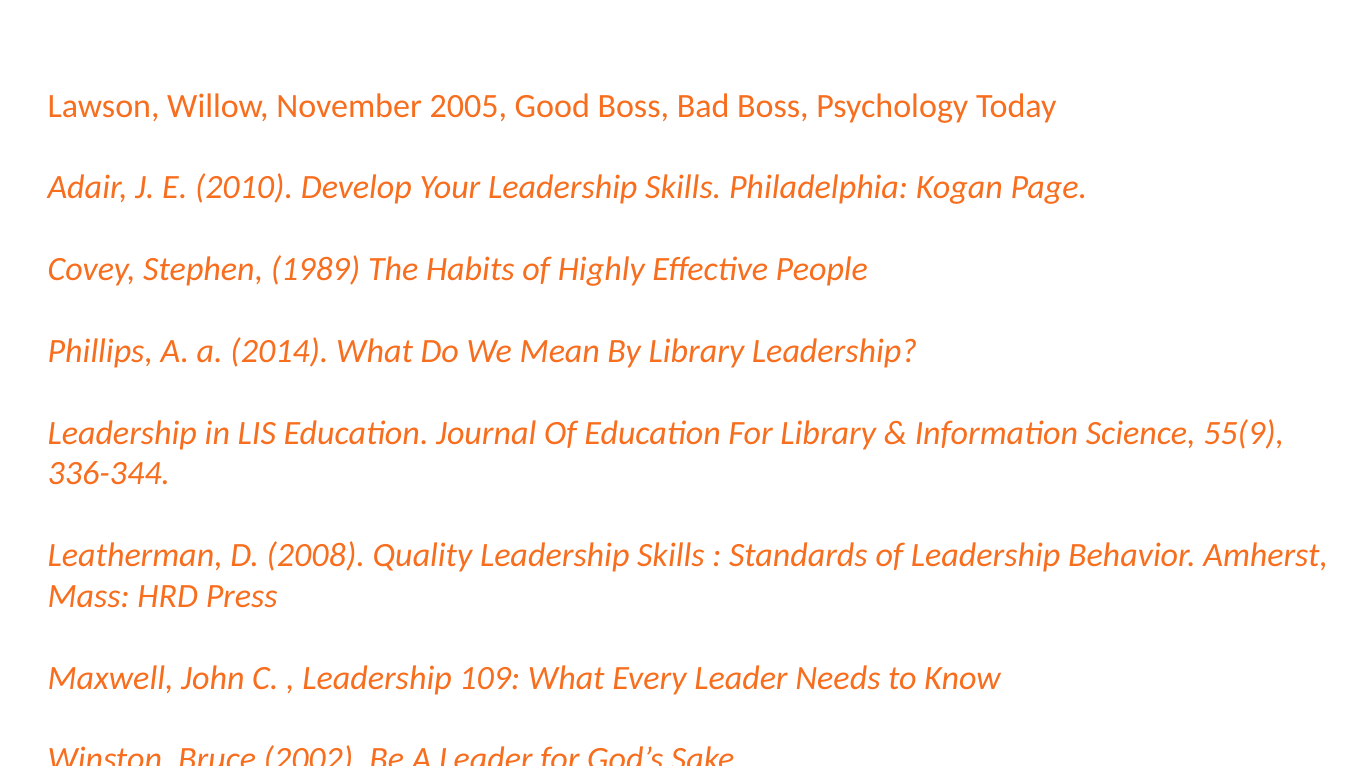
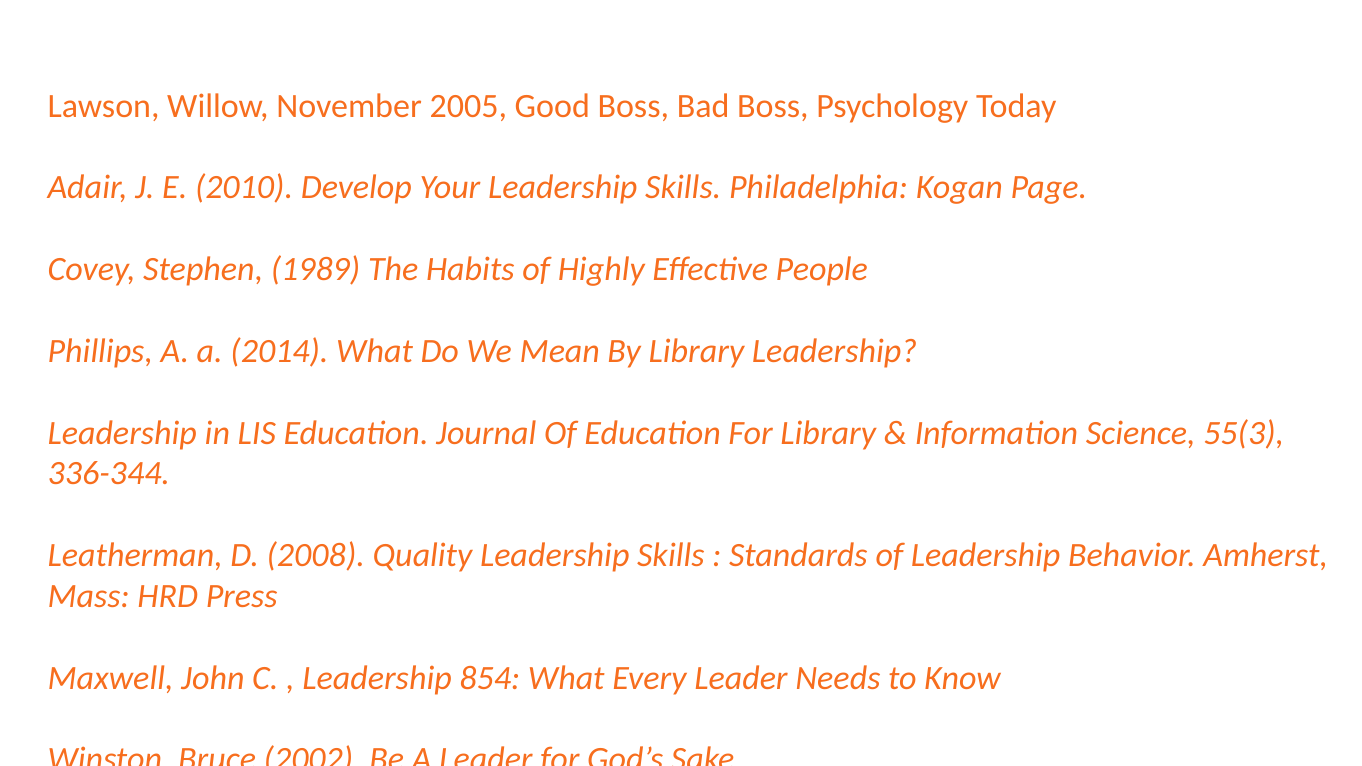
55(9: 55(9 -> 55(3 (1244, 433)
109: 109 -> 854 (490, 678)
